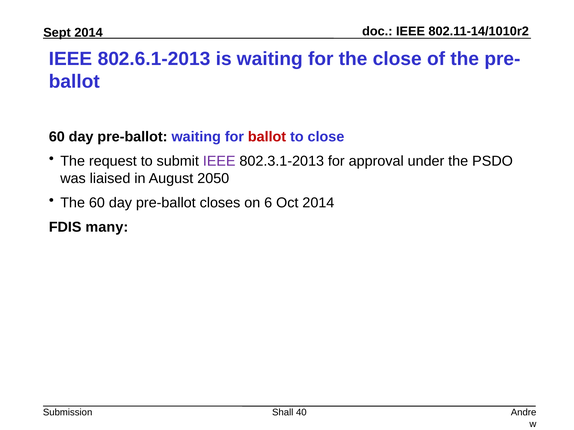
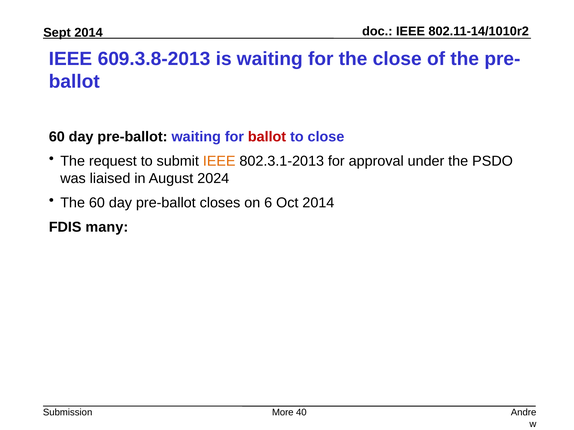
802.6.1-2013: 802.6.1-2013 -> 609.3.8-2013 (154, 59)
IEEE colour: purple -> orange (219, 161)
2050: 2050 -> 2024 (213, 178)
Shall: Shall -> More (283, 413)
